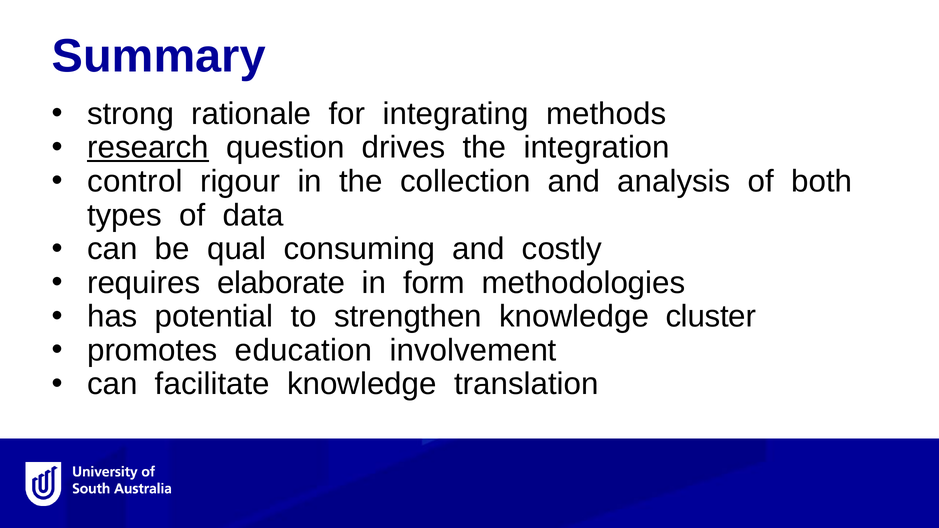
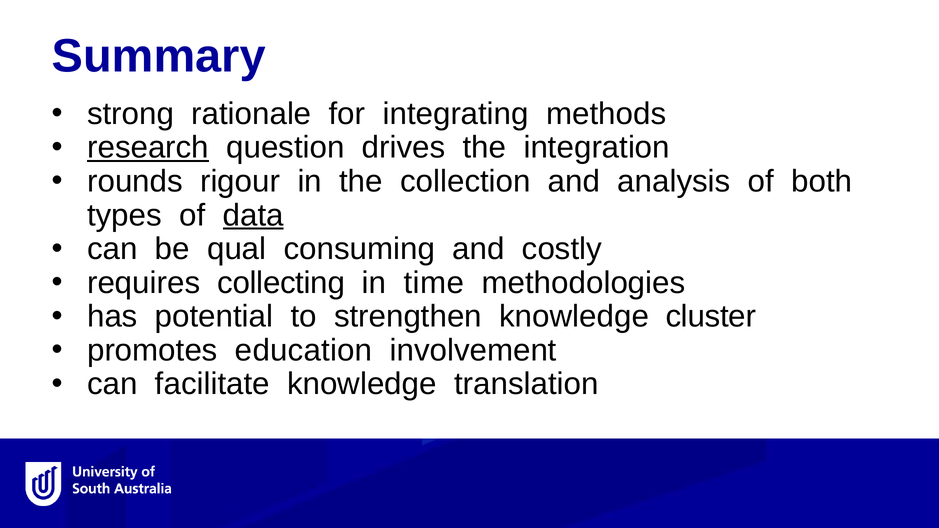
control: control -> rounds (135, 181)
data underline: none -> present (253, 215)
elaborate: elaborate -> collecting (281, 283)
form: form -> time (434, 283)
